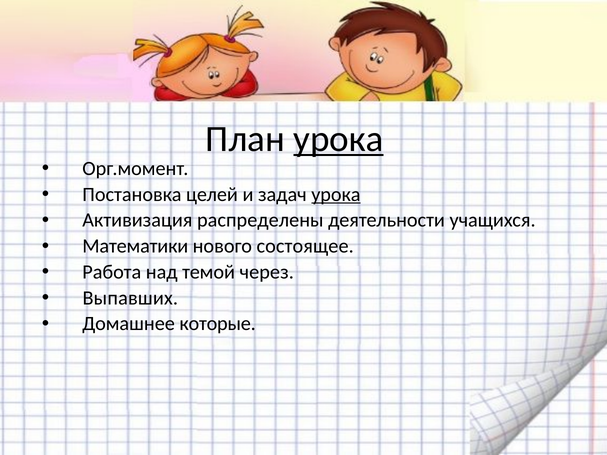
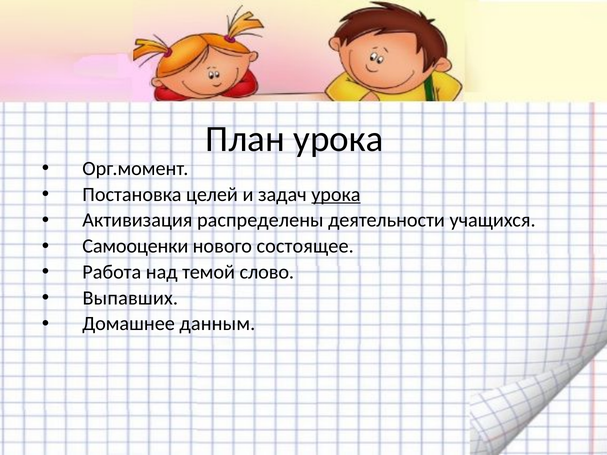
урока underline: present -> none (339, 139)
Математики: Математики -> Самооценки (135, 246)
через: через -> слово (267, 272)
которые: которые -> данным (217, 324)
